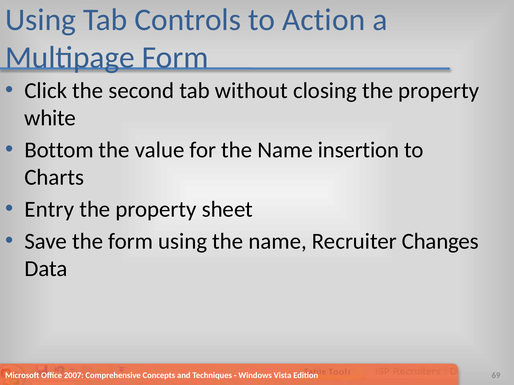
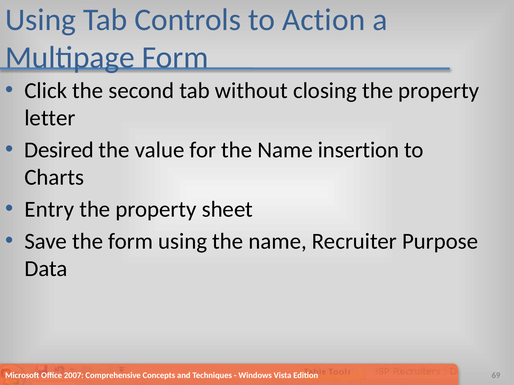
white: white -> letter (50, 118)
Bottom: Bottom -> Desired (59, 150)
Changes: Changes -> Purpose (440, 242)
